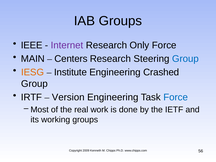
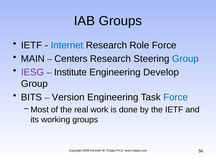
IEEE: IEEE -> IETF (32, 45)
Internet colour: purple -> blue (67, 45)
Only: Only -> Role (139, 45)
IESG colour: orange -> purple (33, 72)
Crashed: Crashed -> Develop (161, 72)
IRTF: IRTF -> BITS (32, 97)
